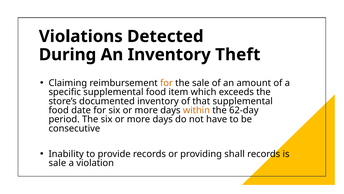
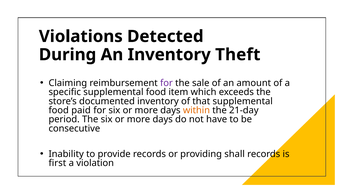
for colour: orange -> purple (166, 83)
date: date -> paid (81, 110)
62-day: 62-day -> 21-day (244, 110)
sale: sale -> first (57, 163)
